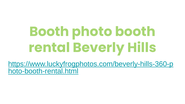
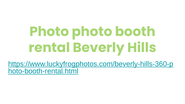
Booth: Booth -> Photo (49, 32)
